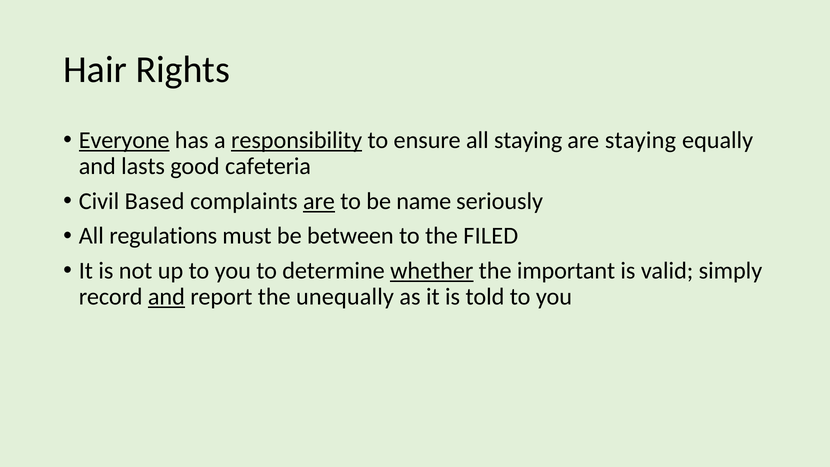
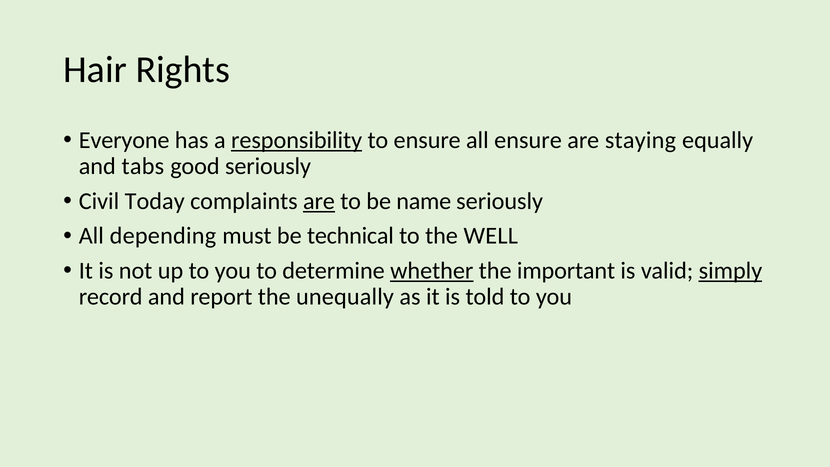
Everyone underline: present -> none (124, 140)
all staying: staying -> ensure (528, 140)
lasts: lasts -> tabs (143, 166)
good cafeteria: cafeteria -> seriously (268, 166)
Based: Based -> Today (155, 201)
regulations: regulations -> depending (163, 236)
between: between -> technical (350, 236)
FILED: FILED -> WELL (491, 236)
simply underline: none -> present (730, 271)
and underline: present -> none (166, 297)
